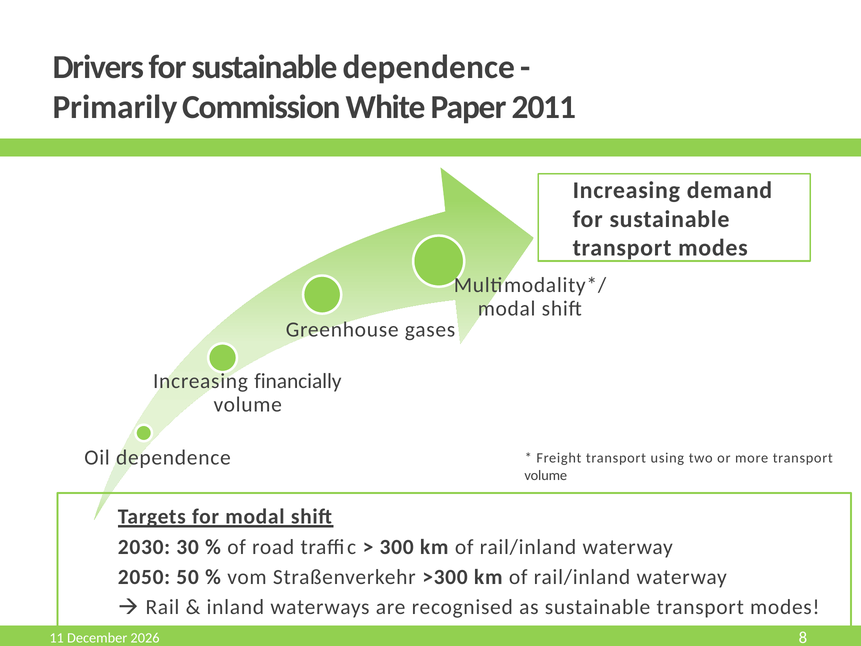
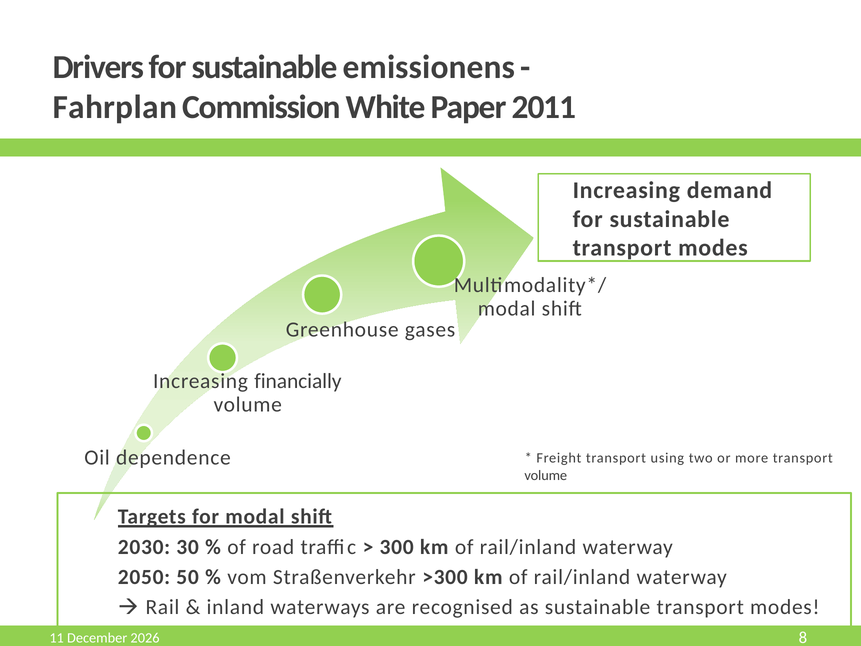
sustainable dependence: dependence -> emissionens (429, 67)
Primarily: Primarily -> Fahrplan (115, 107)
